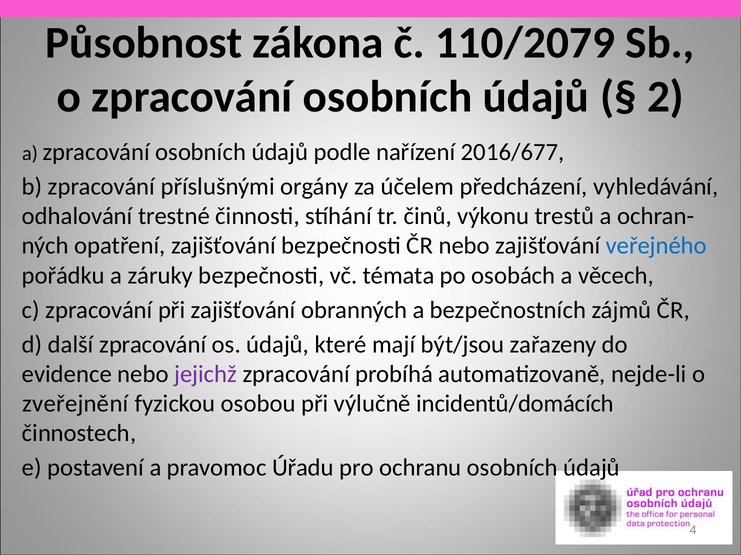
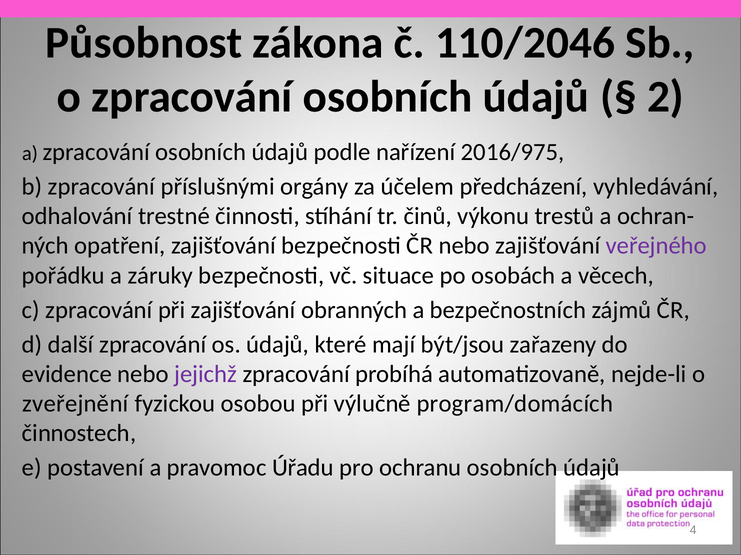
110/2079: 110/2079 -> 110/2046 (525, 43)
2016/677: 2016/677 -> 2016/975 (513, 152)
veřejného colour: blue -> purple (656, 246)
témata: témata -> situace (399, 276)
incidentů/domácích: incidentů/domácích -> program/domácích (515, 404)
